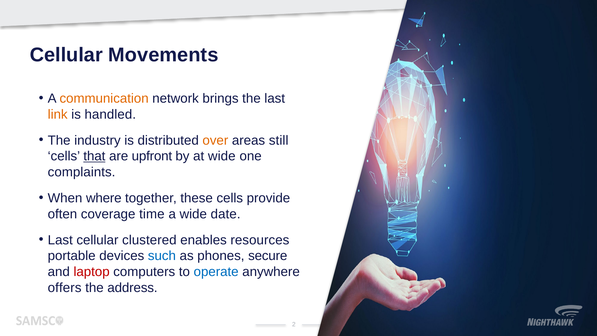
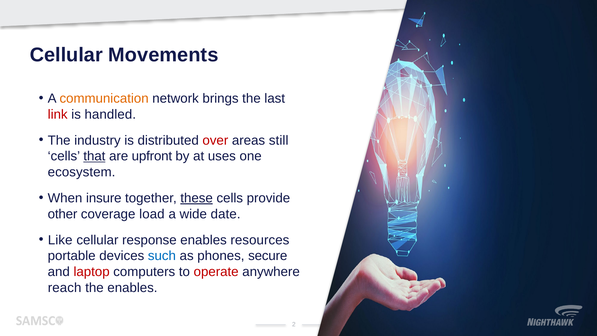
link colour: orange -> red (58, 114)
over colour: orange -> red (215, 140)
at wide: wide -> uses (222, 156)
complaints: complaints -> ecosystem (82, 172)
where: where -> insure (104, 198)
these underline: none -> present (197, 198)
often: often -> other (63, 214)
time: time -> load (152, 214)
Last: Last -> Like (60, 240)
clustered: clustered -> response (149, 240)
operate colour: blue -> red (216, 272)
offers: offers -> reach (65, 288)
the address: address -> enables (132, 288)
